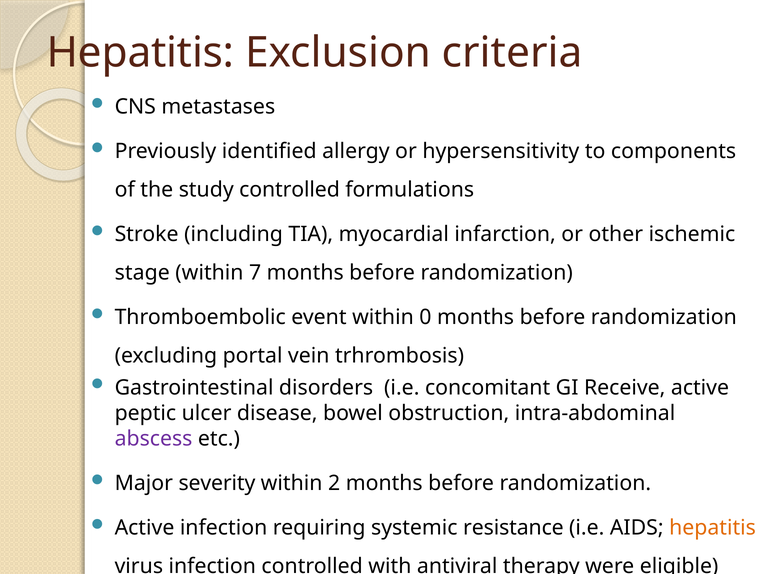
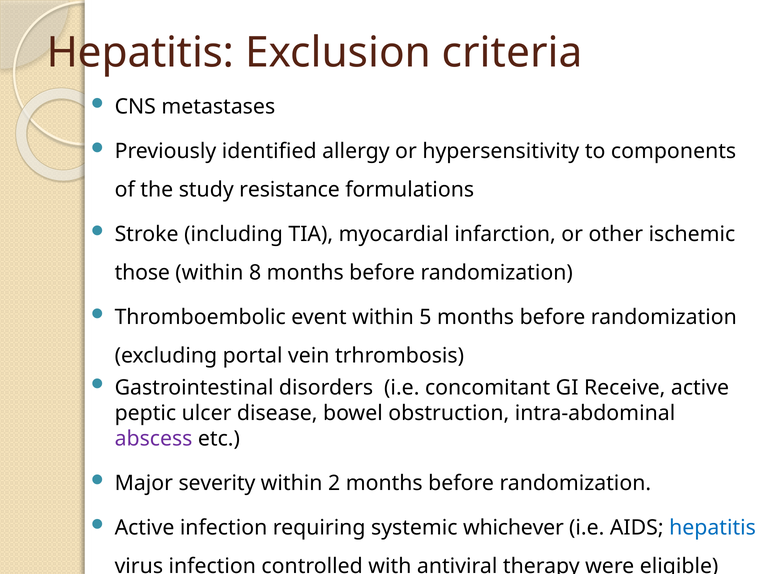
study controlled: controlled -> resistance (290, 190)
stage: stage -> those (142, 273)
7: 7 -> 8 (255, 273)
0: 0 -> 5 (425, 317)
resistance: resistance -> whichever (513, 528)
hepatitis colour: orange -> blue (713, 528)
